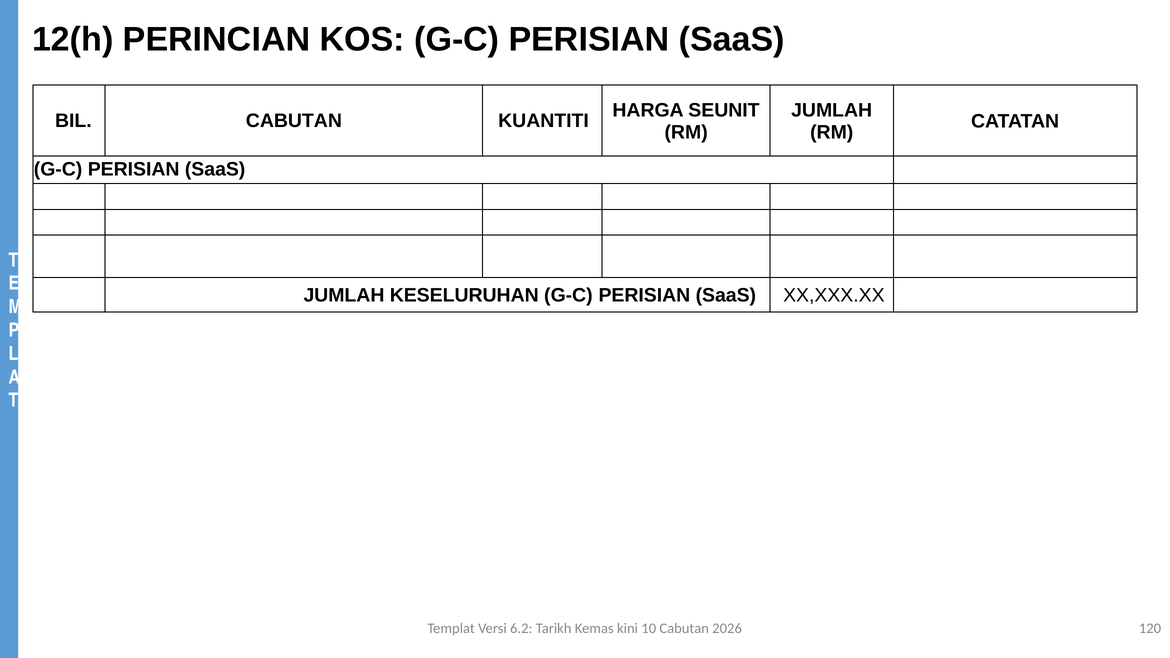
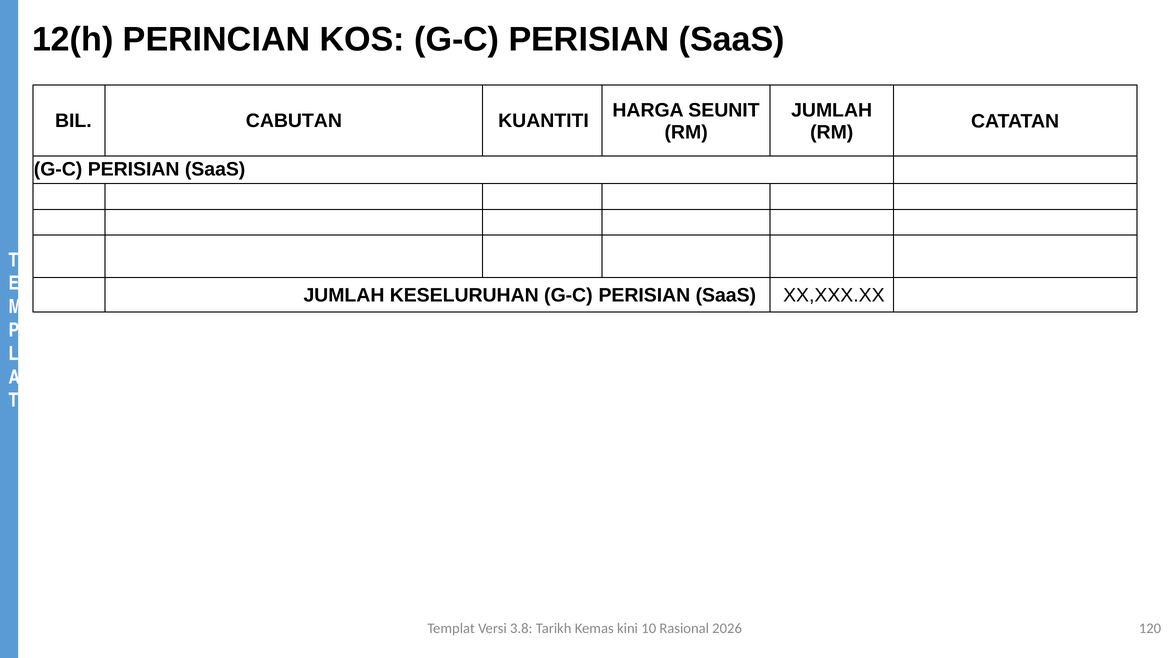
6.2: 6.2 -> 3.8 (521, 628)
10 Cabutan: Cabutan -> Rasional (684, 628)
